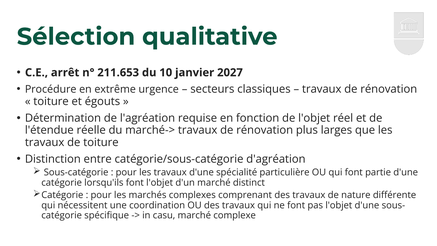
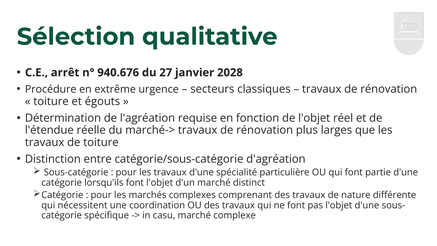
211.653: 211.653 -> 940.676 (118, 73)
10: 10 -> 27 (166, 73)
2027: 2027 -> 2028 (230, 73)
